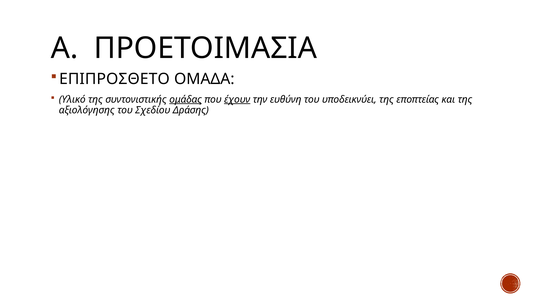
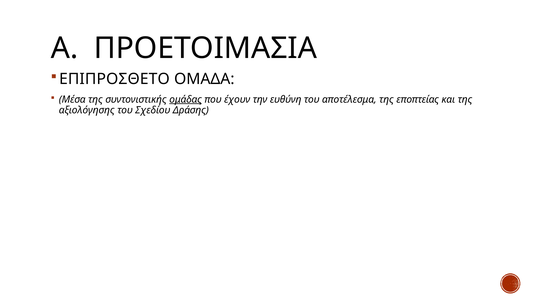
Υλικό: Υλικό -> Μέσα (72, 99)
έχουν underline: present -> none (237, 99)
υποδεικνύει: υποδεικνύει -> αποτέλεσμα (349, 99)
